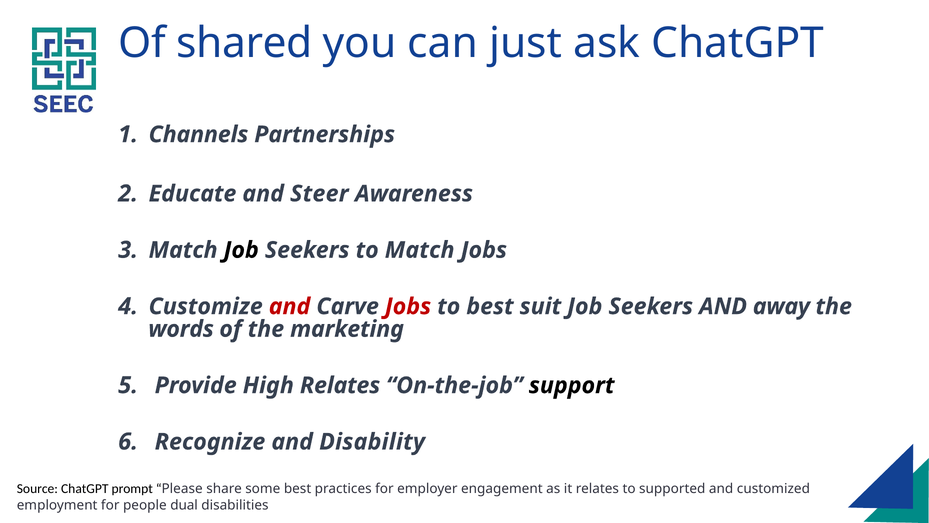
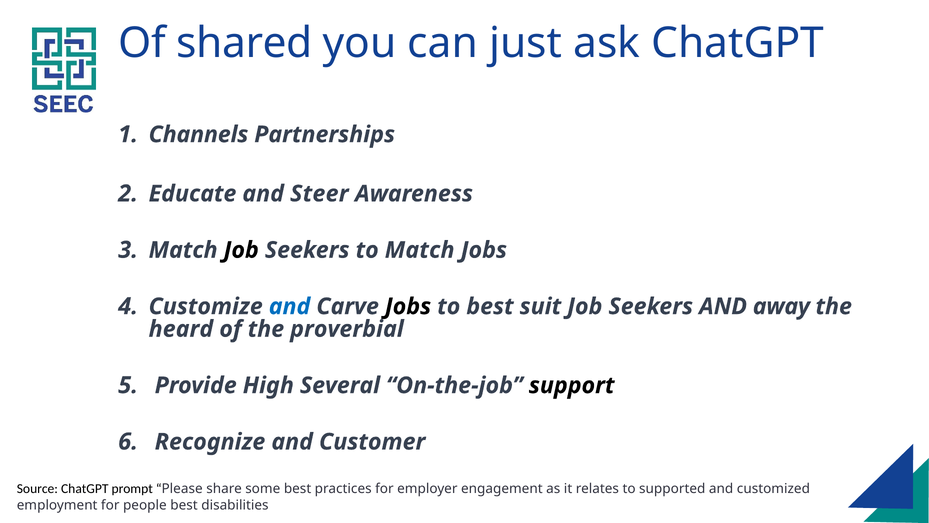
and colour: red -> blue (290, 306)
Jobs colour: red -> black (408, 306)
words: words -> heard (181, 329)
marketing: marketing -> proverbial (347, 329)
High Relates: Relates -> Several (340, 385)
Disability: Disability -> Customer (372, 442)
people dual: dual -> best (184, 505)
